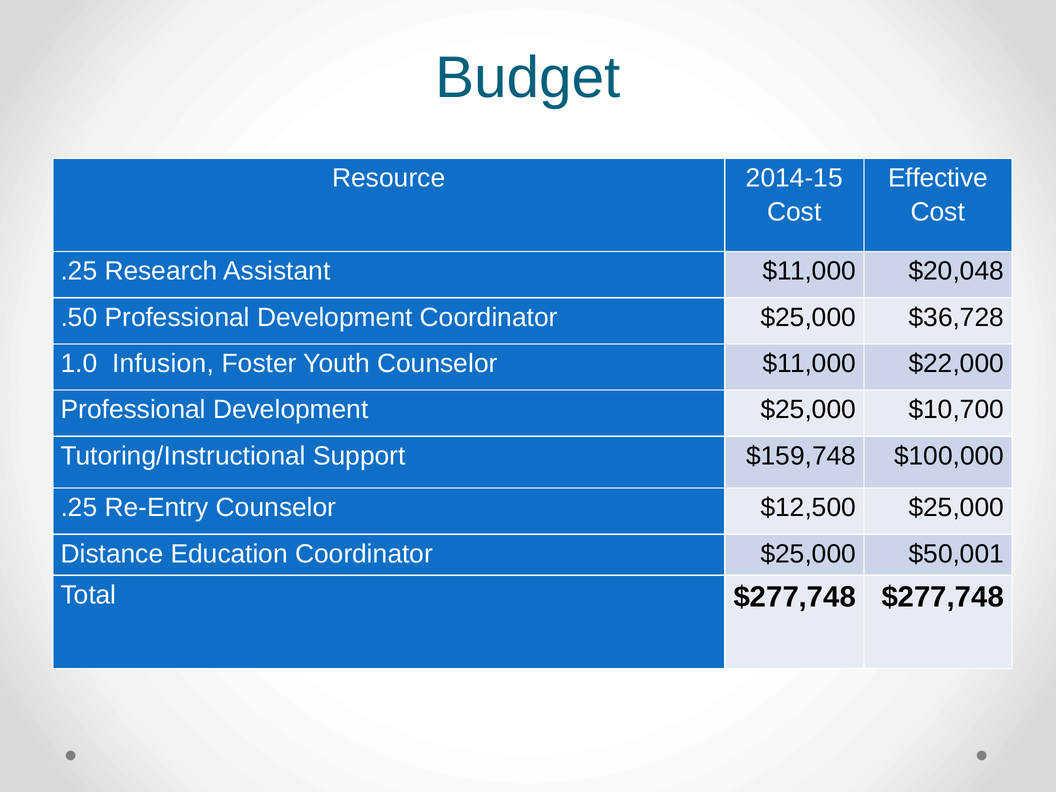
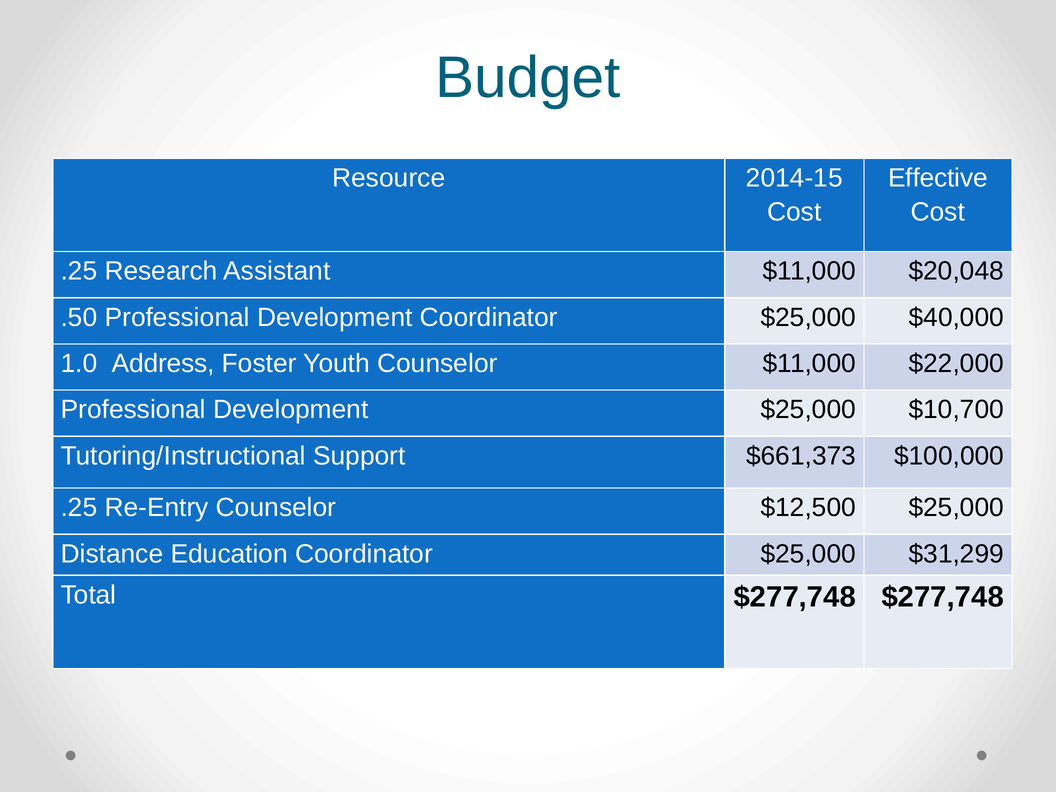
$36,728: $36,728 -> $40,000 (956, 317)
Infusion: Infusion -> Address (163, 364)
$159,748: $159,748 -> $661,373 (801, 456)
$50,001: $50,001 -> $31,299 (956, 554)
